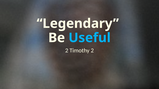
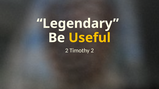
Useful colour: light blue -> yellow (90, 38)
